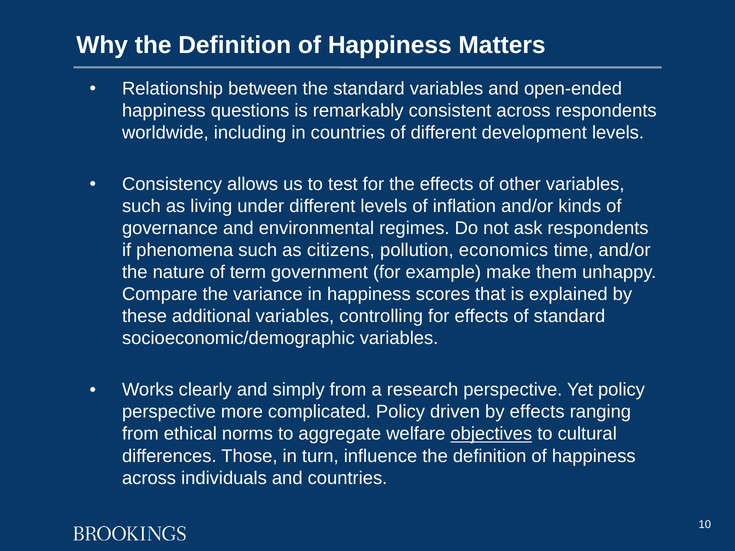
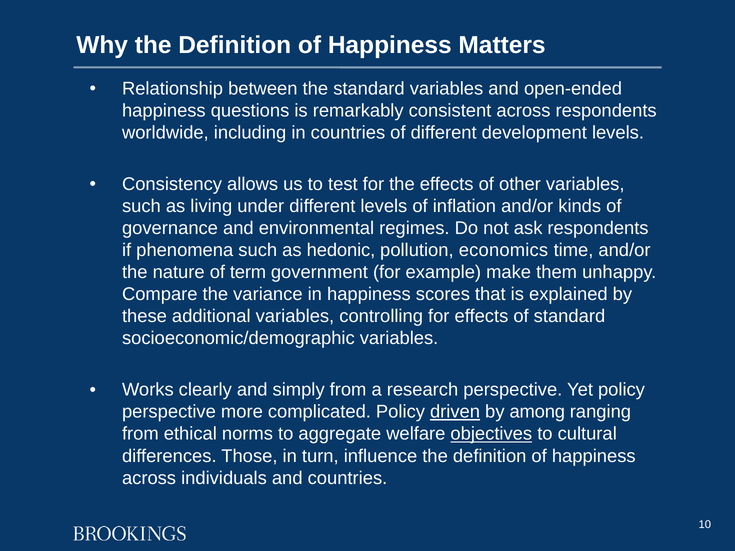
citizens: citizens -> hedonic (341, 250)
driven underline: none -> present (455, 412)
by effects: effects -> among (537, 412)
